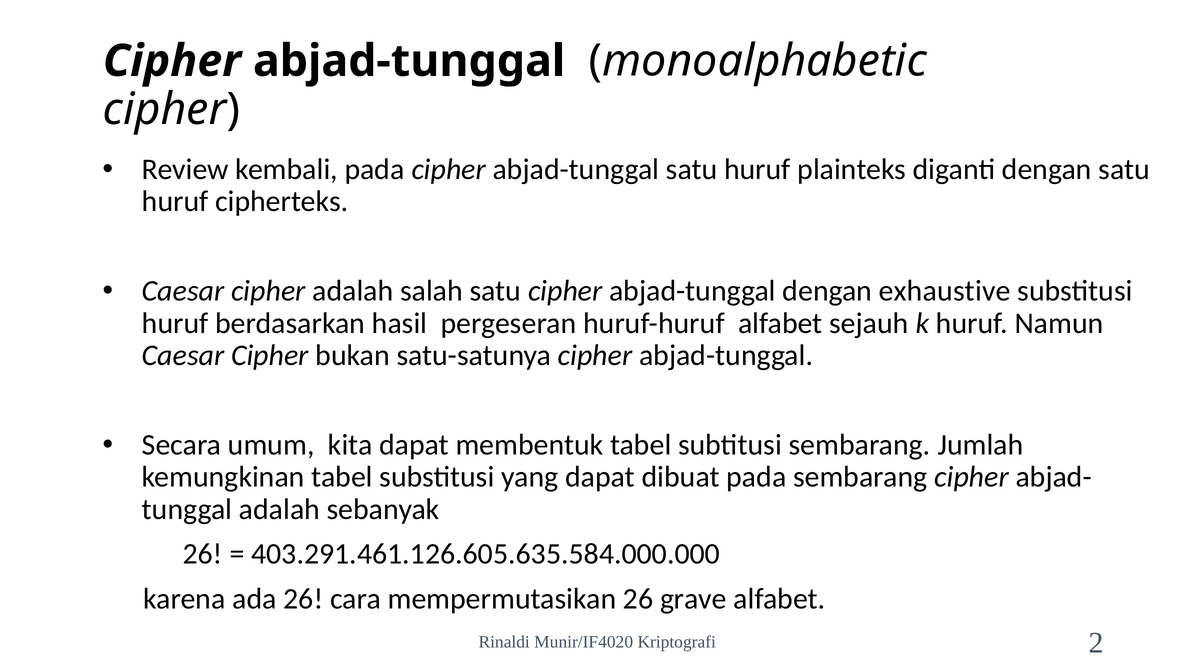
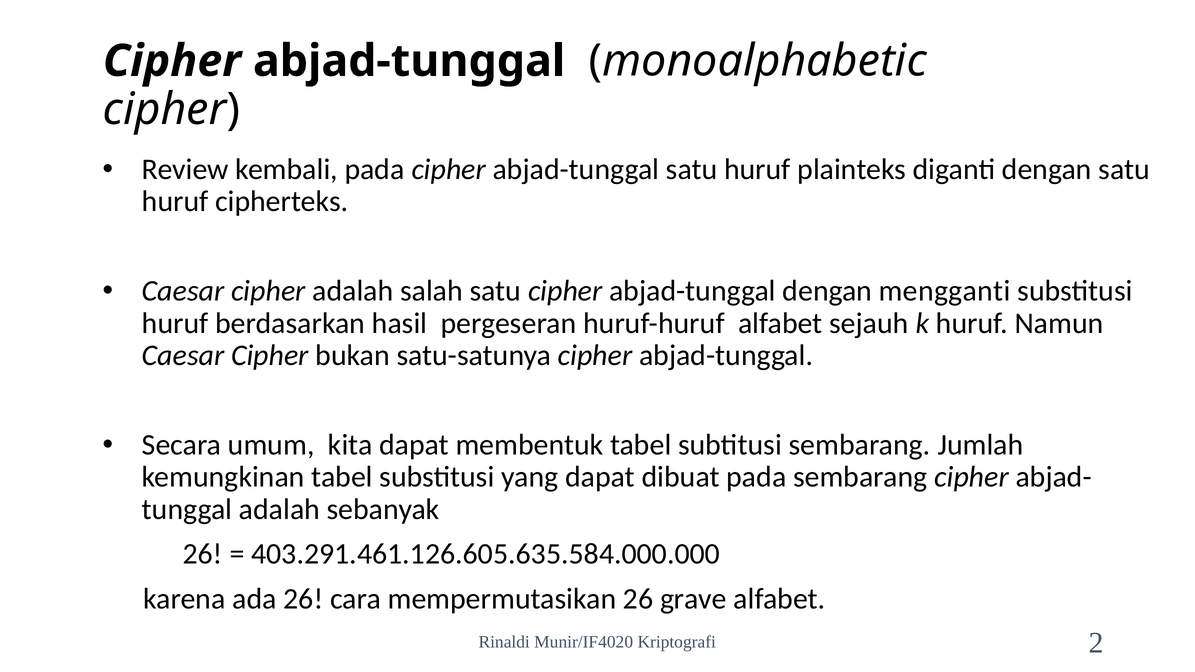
exhaustive: exhaustive -> mengganti (945, 291)
